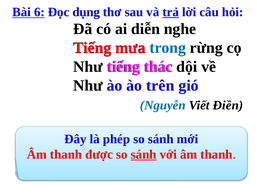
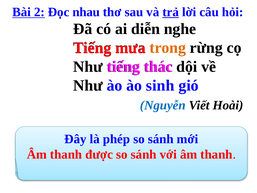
6: 6 -> 2 (39, 12)
dụng: dụng -> nhau (86, 12)
trong colour: blue -> orange (168, 48)
trên: trên -> sinh (160, 85)
Điền: Điền -> Hoài (228, 105)
sánh underline: present -> none (144, 154)
